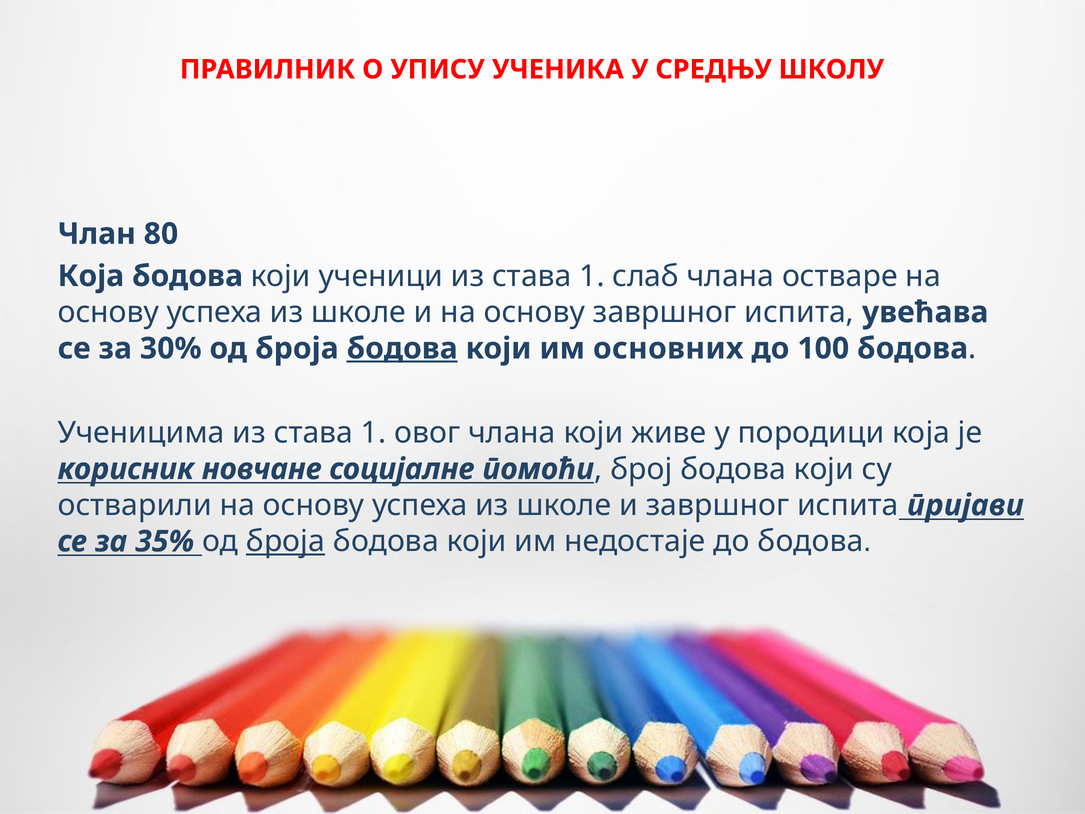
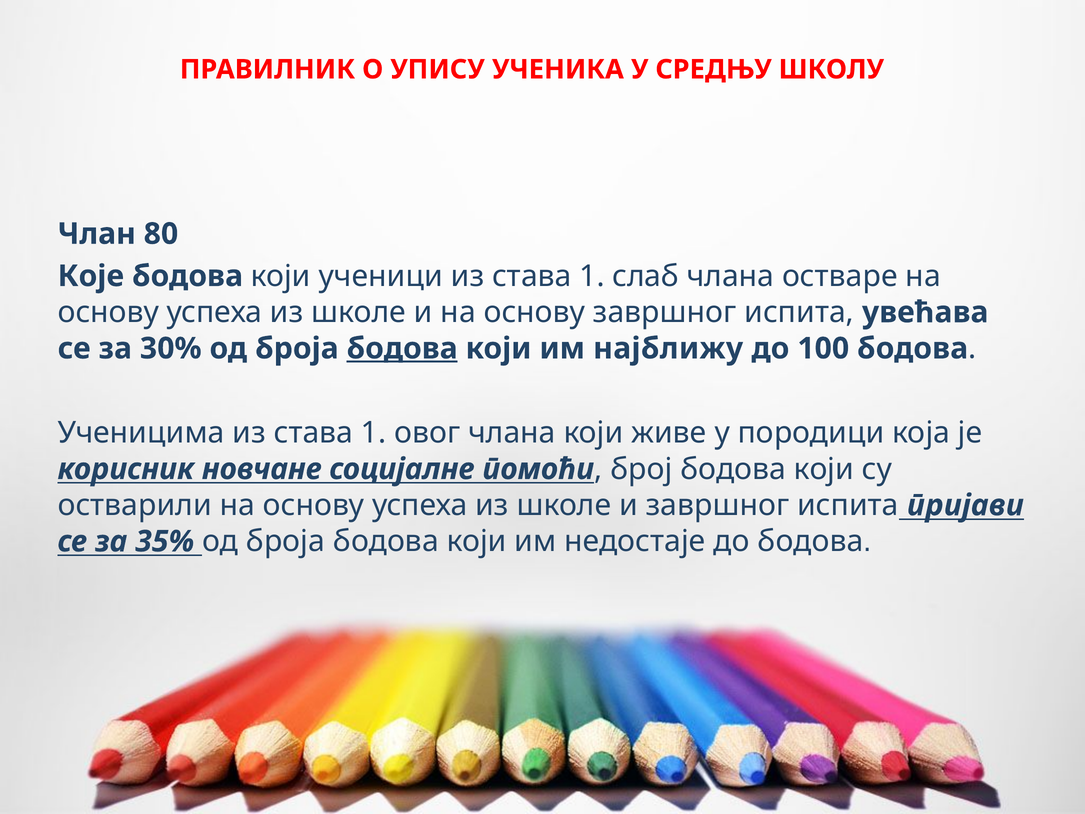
Која: Која -> Које (91, 276)
основних: основних -> најближу (668, 348)
броја underline: present -> none (285, 541)
